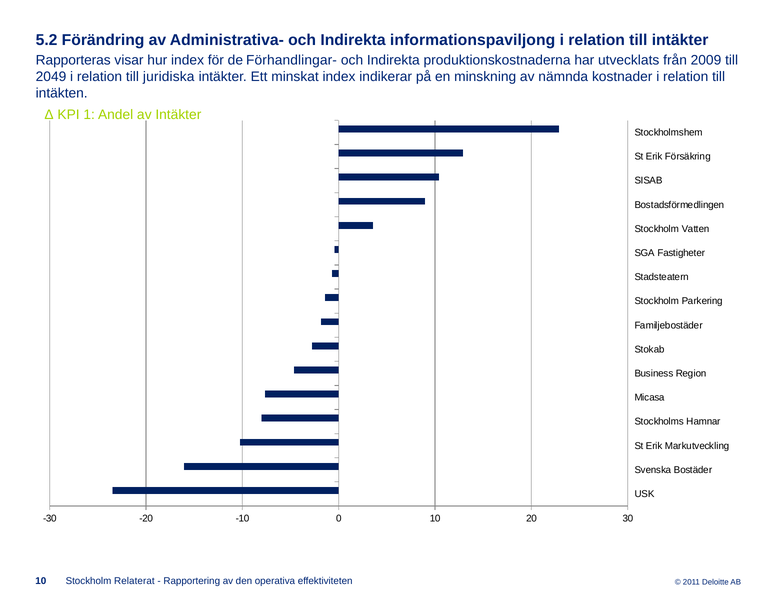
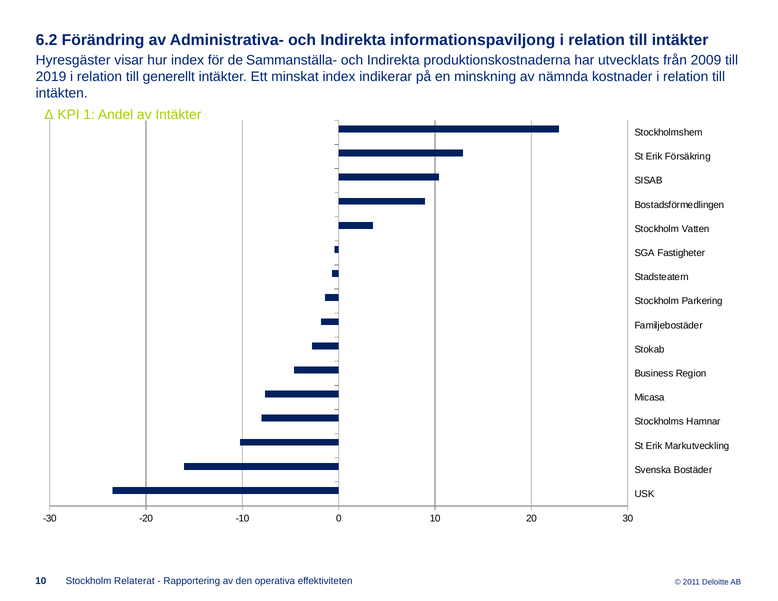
5.2: 5.2 -> 6.2 (47, 40)
Rapporteras: Rapporteras -> Hyresgäster (73, 60)
Förhandlingar-: Förhandlingar- -> Sammanställa- (292, 60)
2049: 2049 -> 2019 (51, 77)
juridiska: juridiska -> generellt (169, 77)
